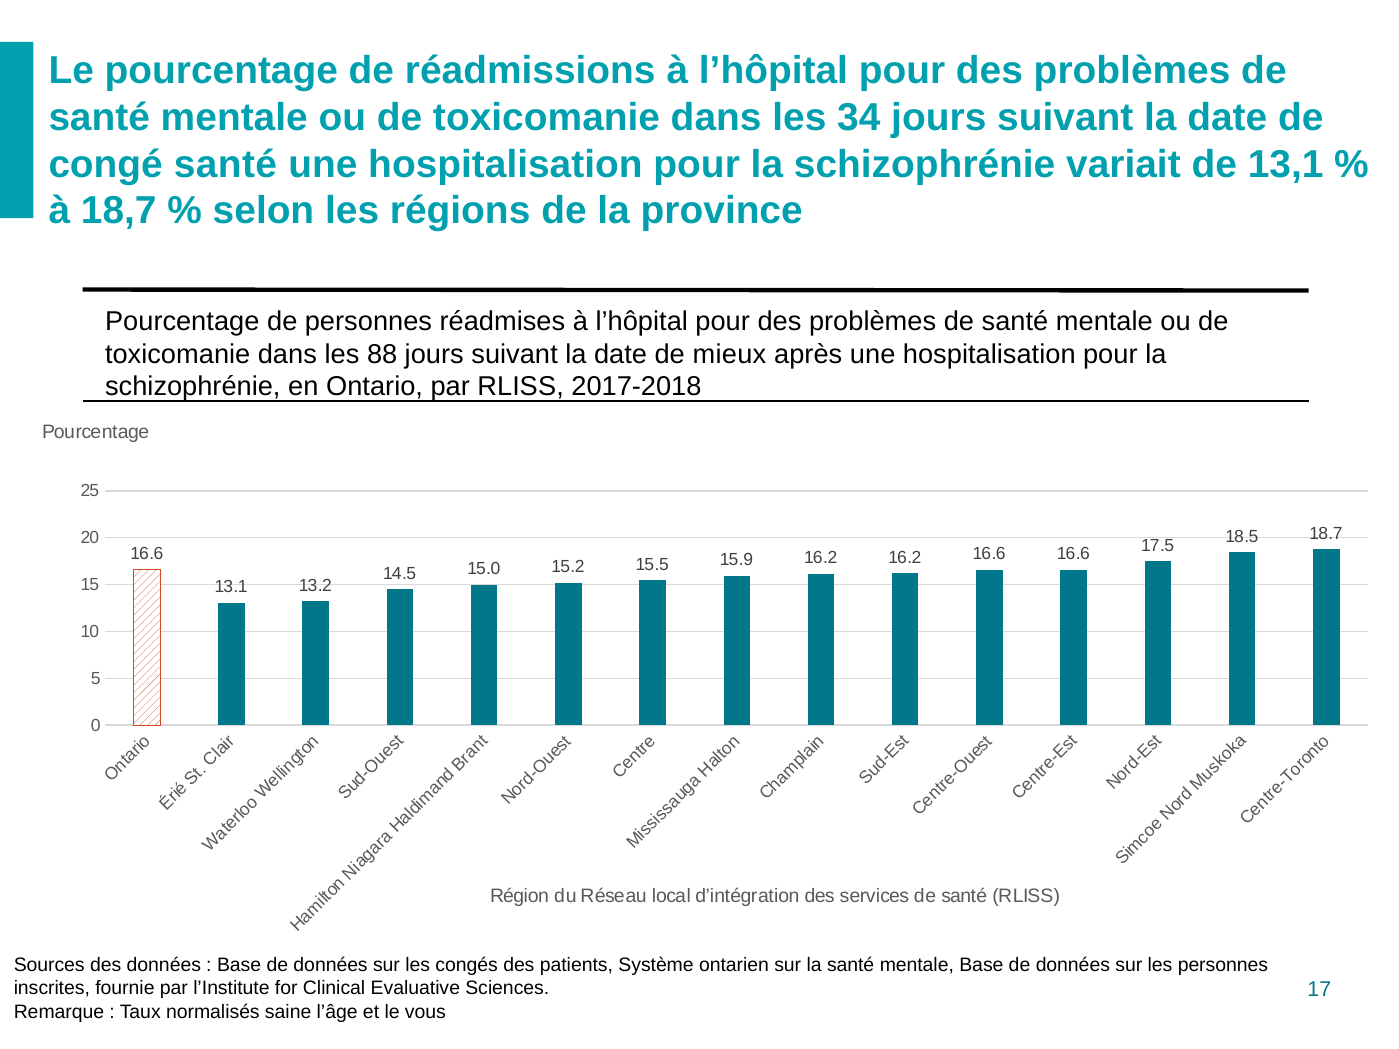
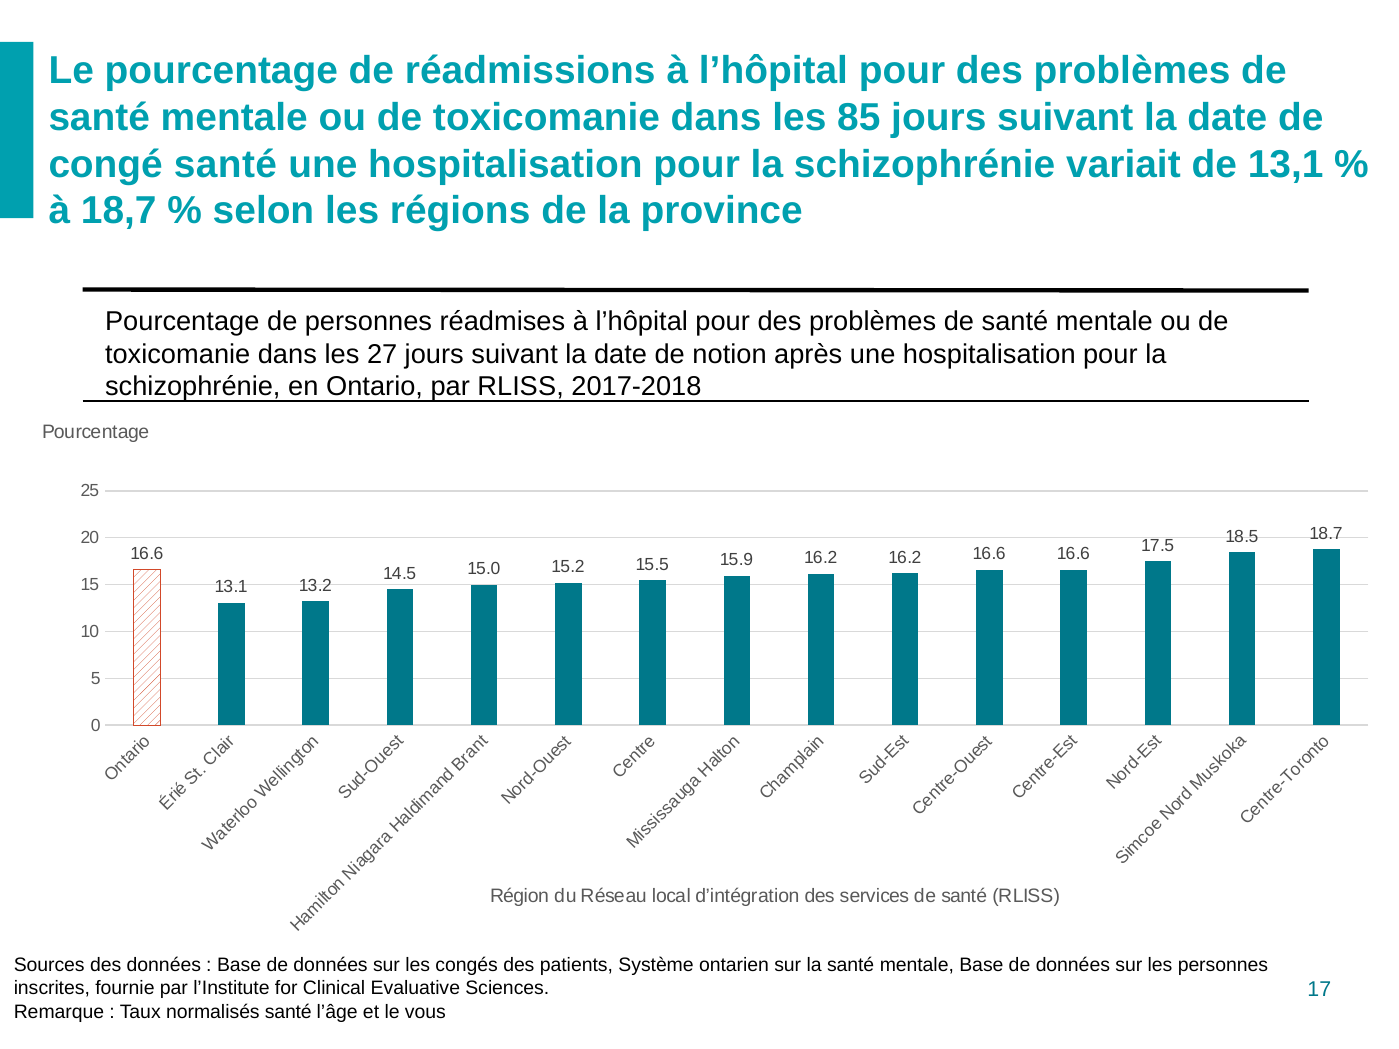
34: 34 -> 85 (859, 118)
88: 88 -> 27 (382, 354)
mieux: mieux -> notion (730, 354)
normalisés saine: saine -> santé (288, 1012)
